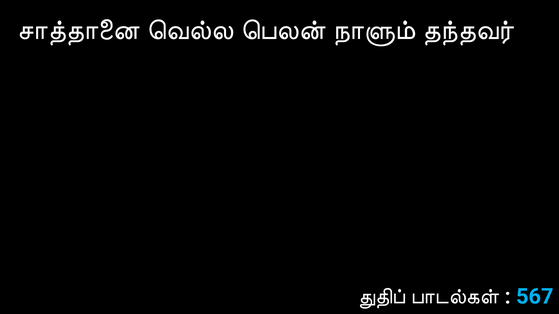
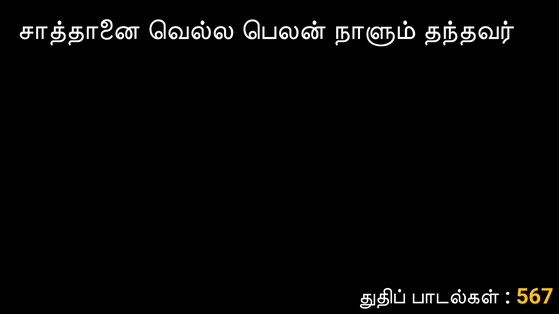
567 colour: light blue -> yellow (535, 297)
